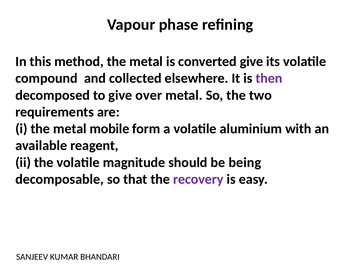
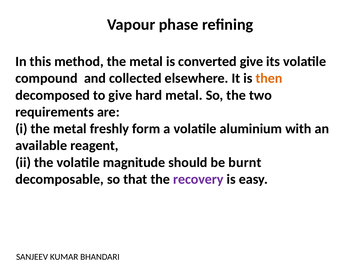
then colour: purple -> orange (269, 79)
over: over -> hard (149, 95)
mobile: mobile -> freshly (109, 129)
being: being -> burnt (245, 163)
